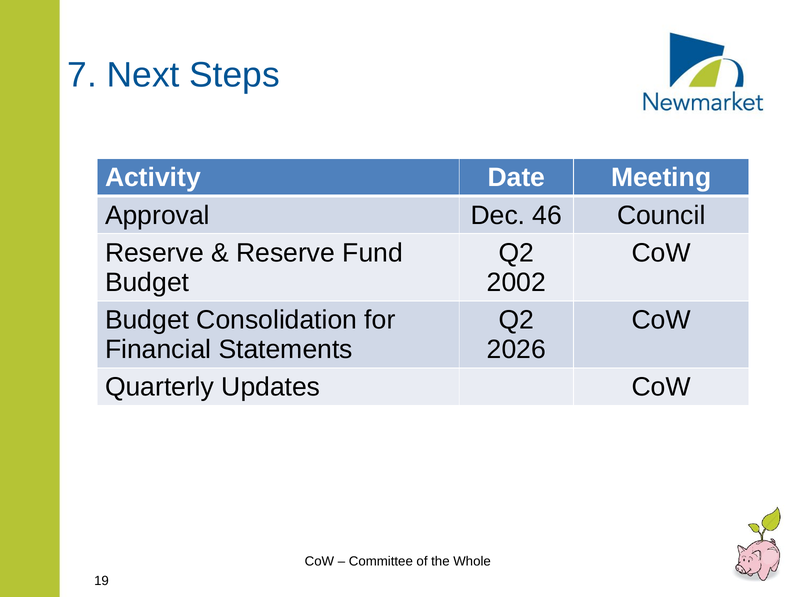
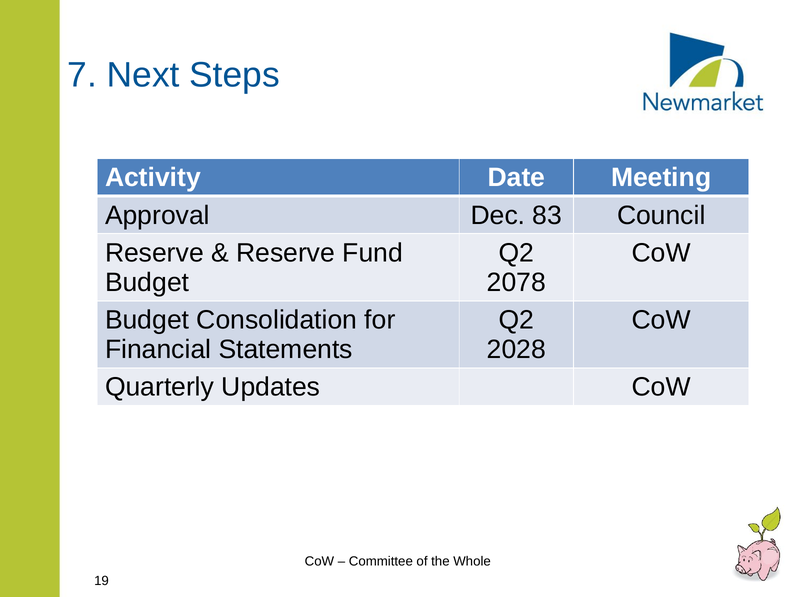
46: 46 -> 83 (547, 215)
2002: 2002 -> 2078 (516, 282)
2026: 2026 -> 2028 (516, 350)
